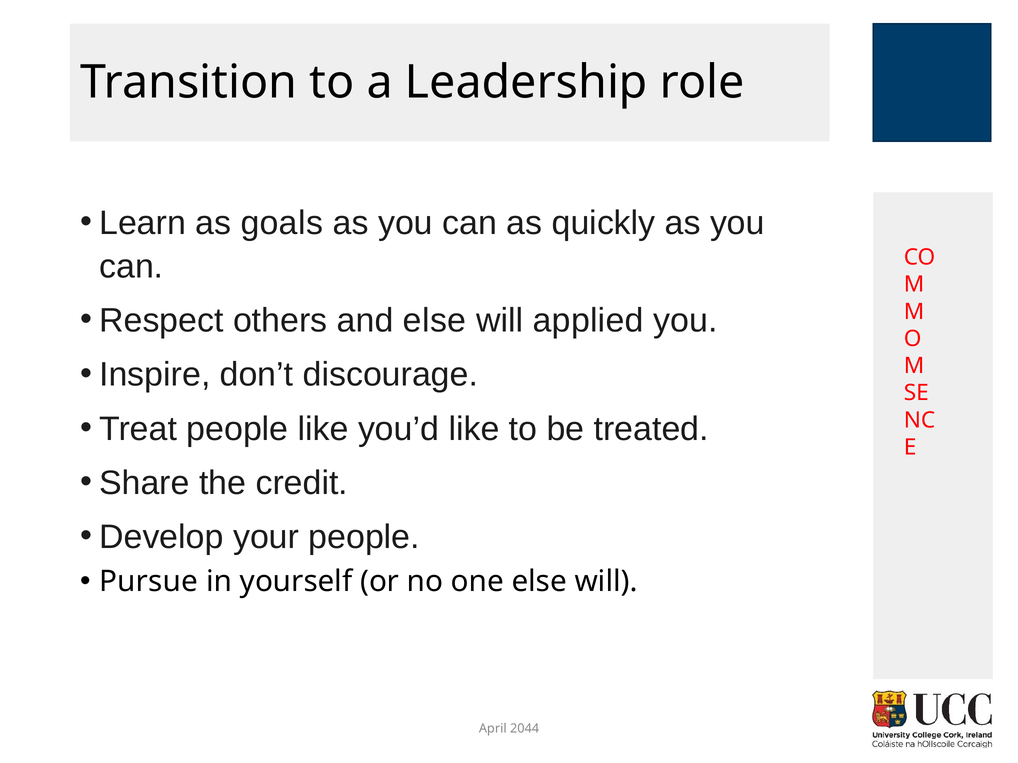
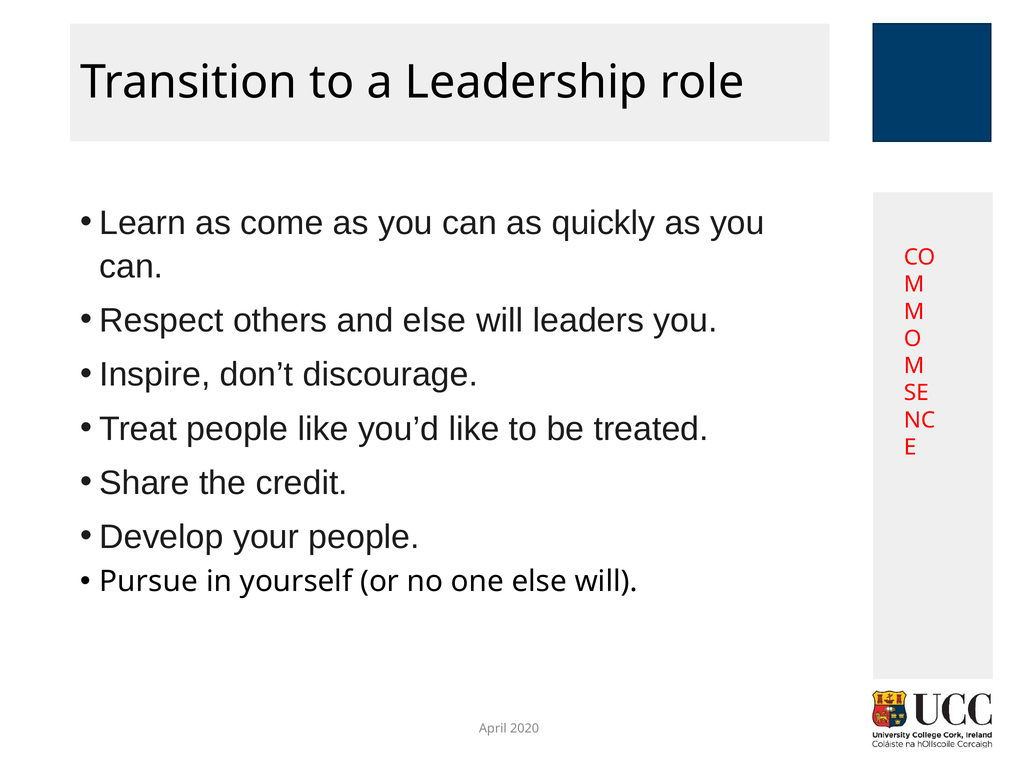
goals: goals -> come (282, 223)
applied: applied -> leaders (588, 321)
2044: 2044 -> 2020 (525, 729)
